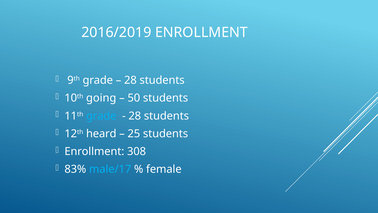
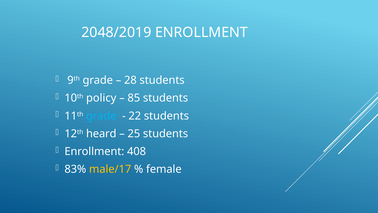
2016/2019: 2016/2019 -> 2048/2019 (116, 33)
going: going -> policy (101, 98)
50: 50 -> 85 (134, 98)
28: 28 -> 22 (135, 116)
308: 308 -> 408 (137, 151)
male/17 colour: light blue -> yellow (110, 169)
